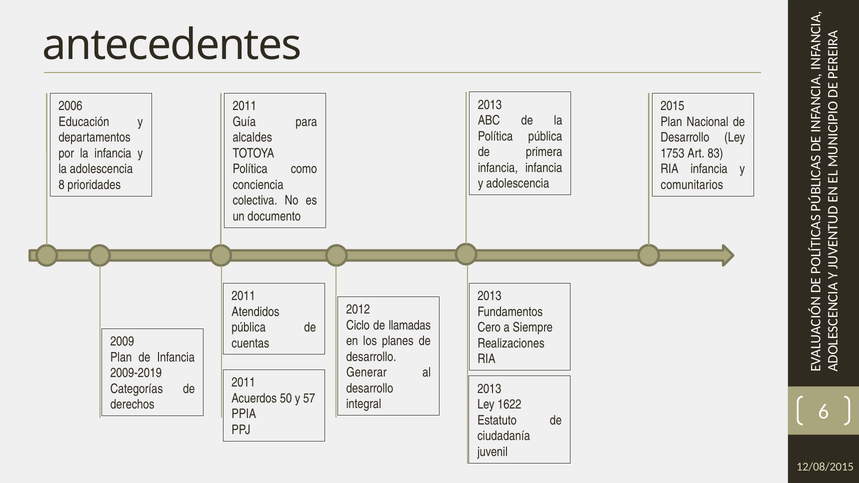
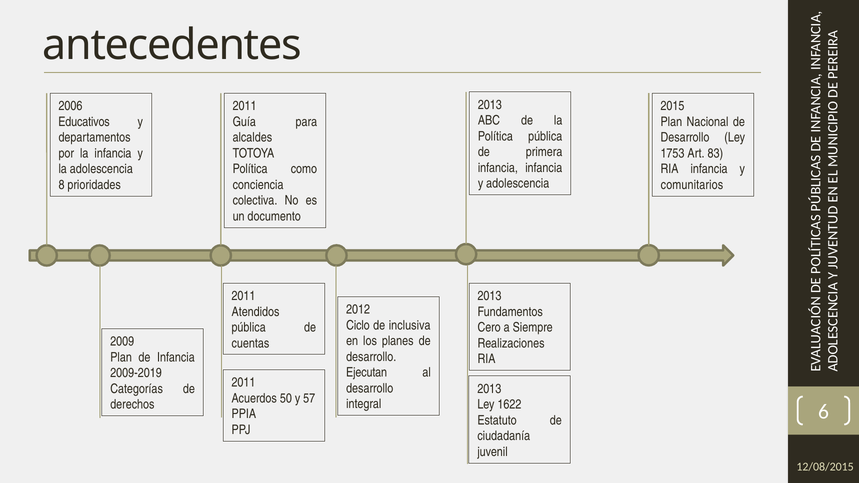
Educación: Educación -> Educativos (84, 122)
llamadas: llamadas -> inclusiva (410, 326)
Generar: Generar -> Ejecutan (367, 373)
